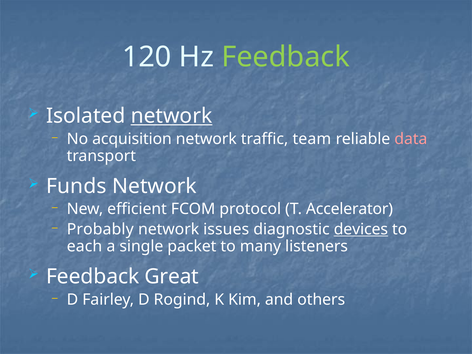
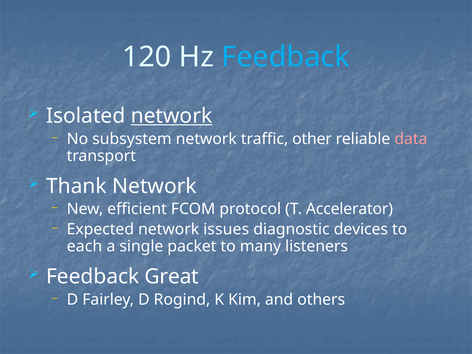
Feedback colour: light green -> light blue (286, 57)
acquisition: acquisition -> subsystem (132, 139)
team: team -> other (312, 139)
Funds: Funds -> Thank (76, 186)
Probably: Probably -> Expected (100, 229)
devices underline: present -> none (361, 229)
